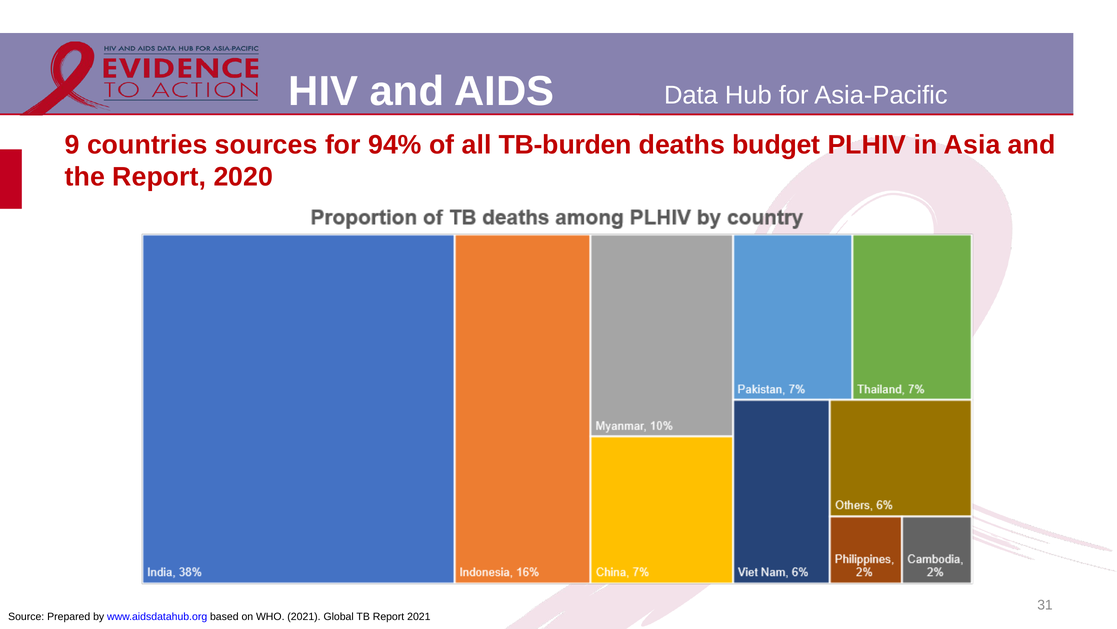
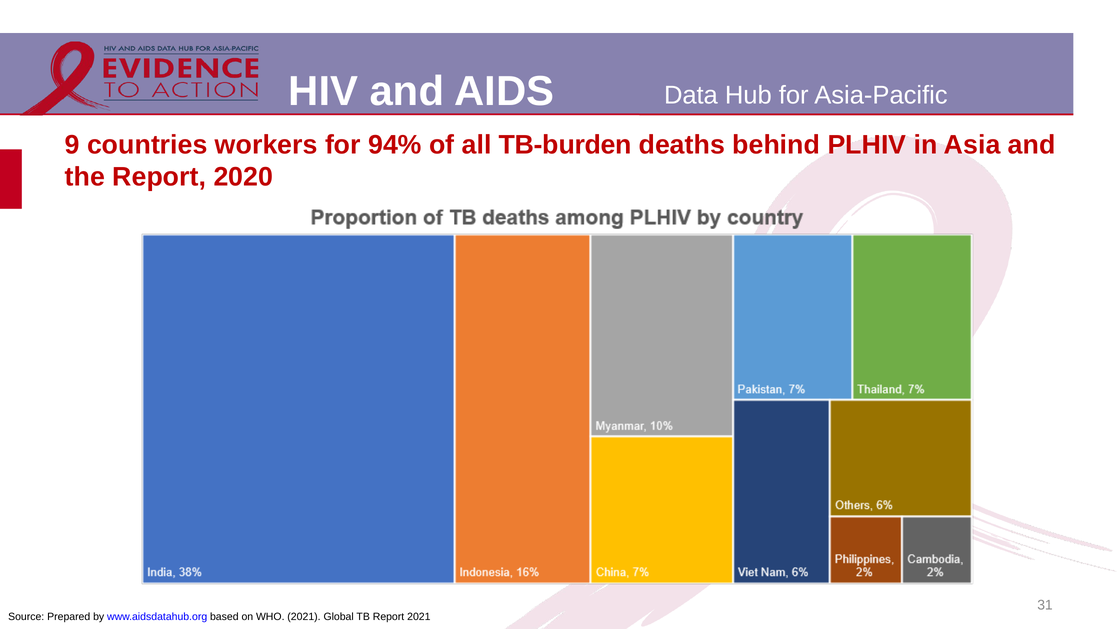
sources: sources -> workers (266, 145)
budget: budget -> behind (776, 145)
